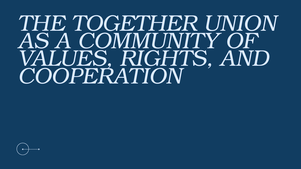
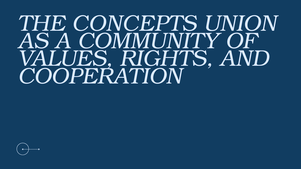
TOGETHER: TOGETHER -> CONCEPTS (134, 23)
